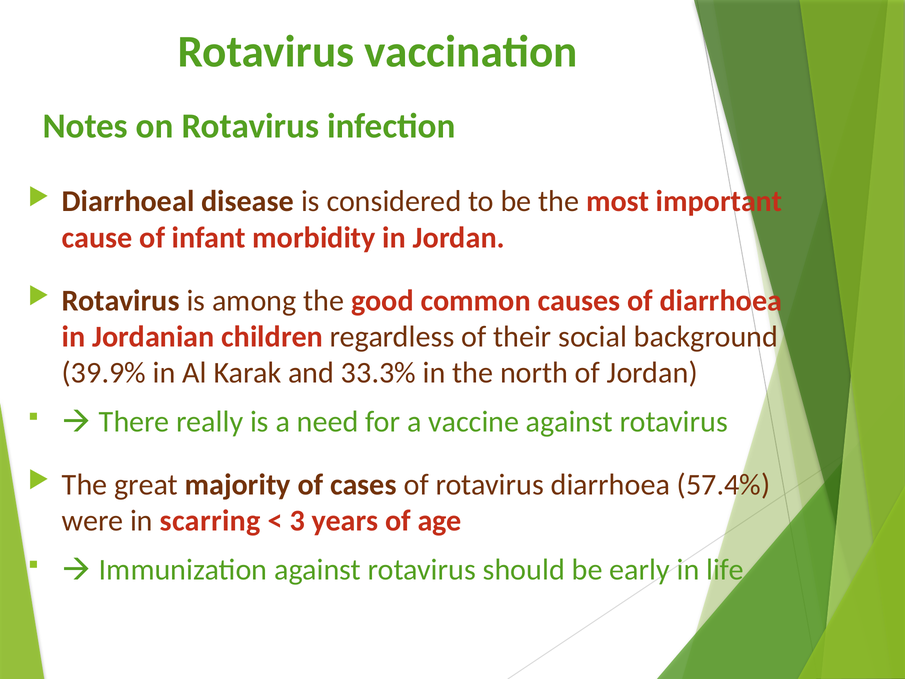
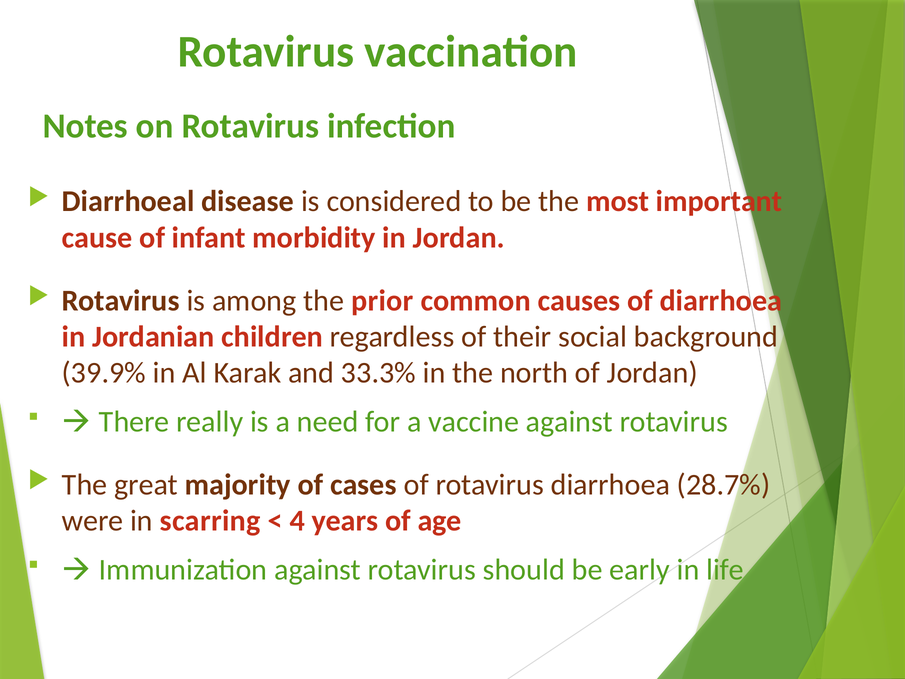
good: good -> prior (382, 300)
57.4%: 57.4% -> 28.7% (724, 485)
3: 3 -> 4 (297, 521)
